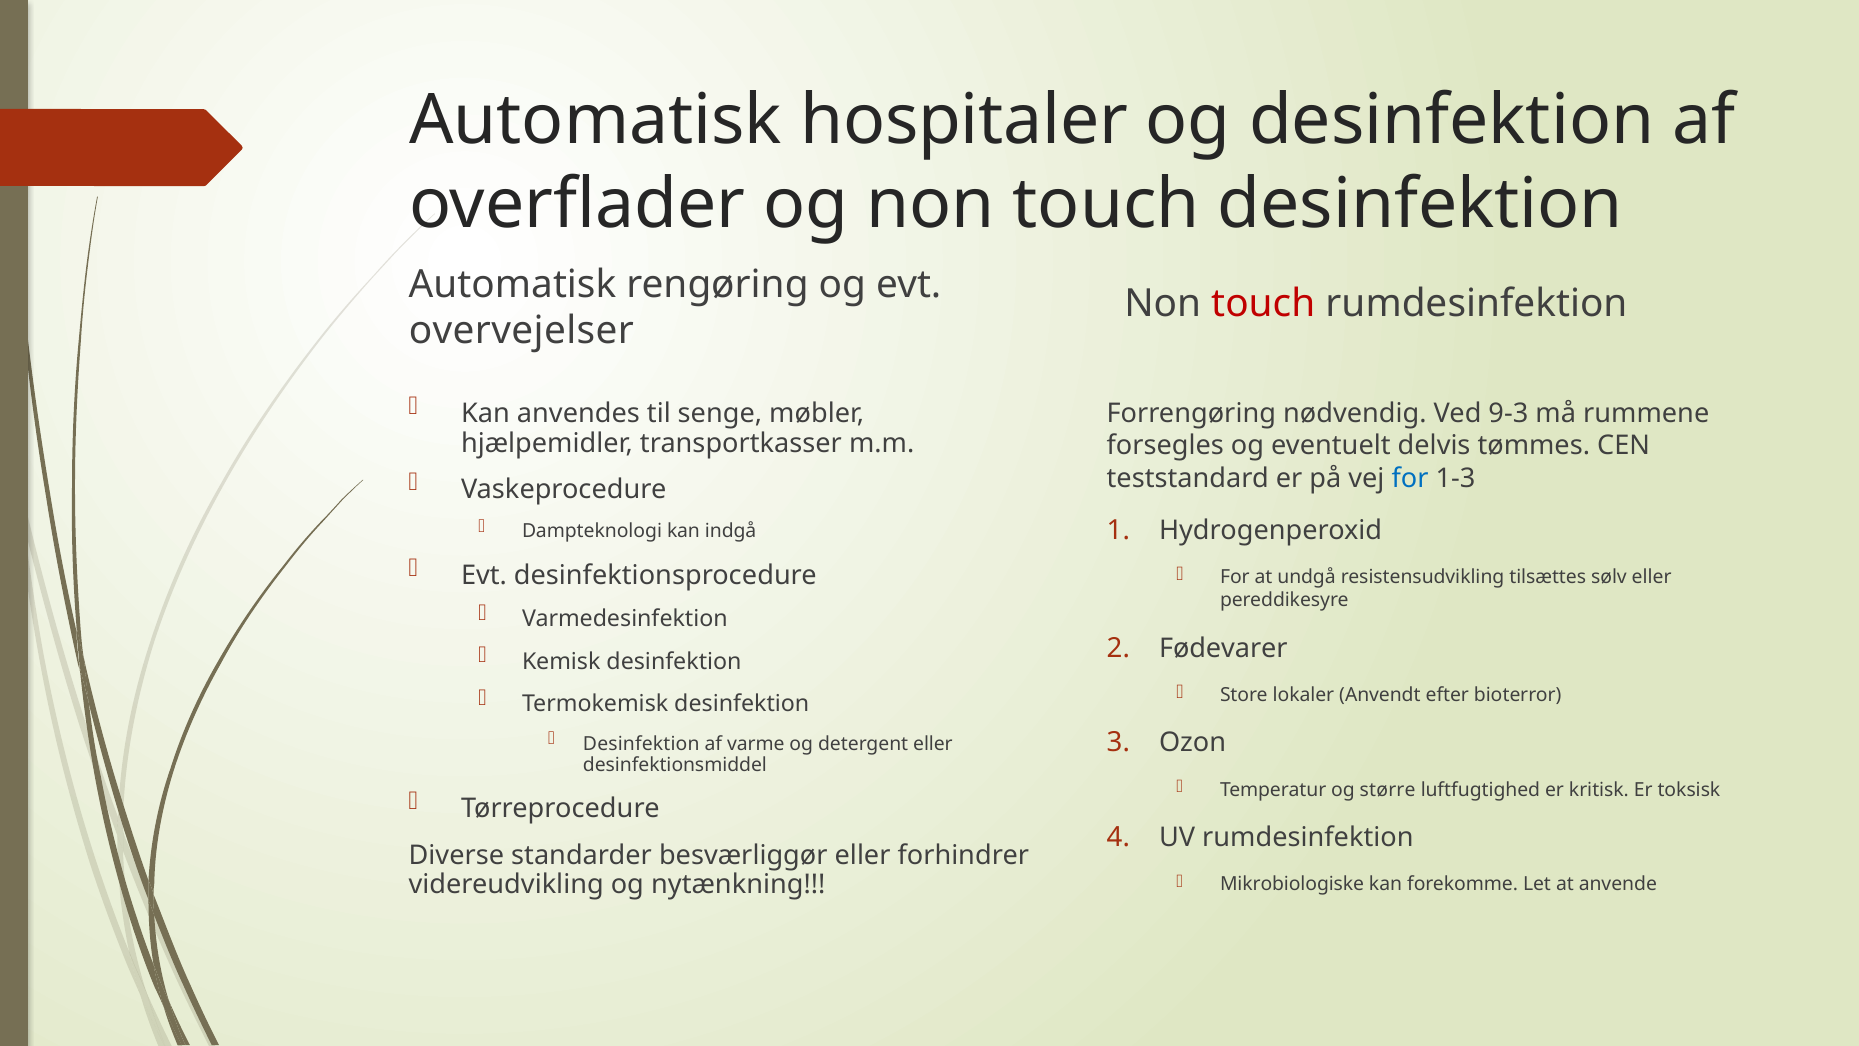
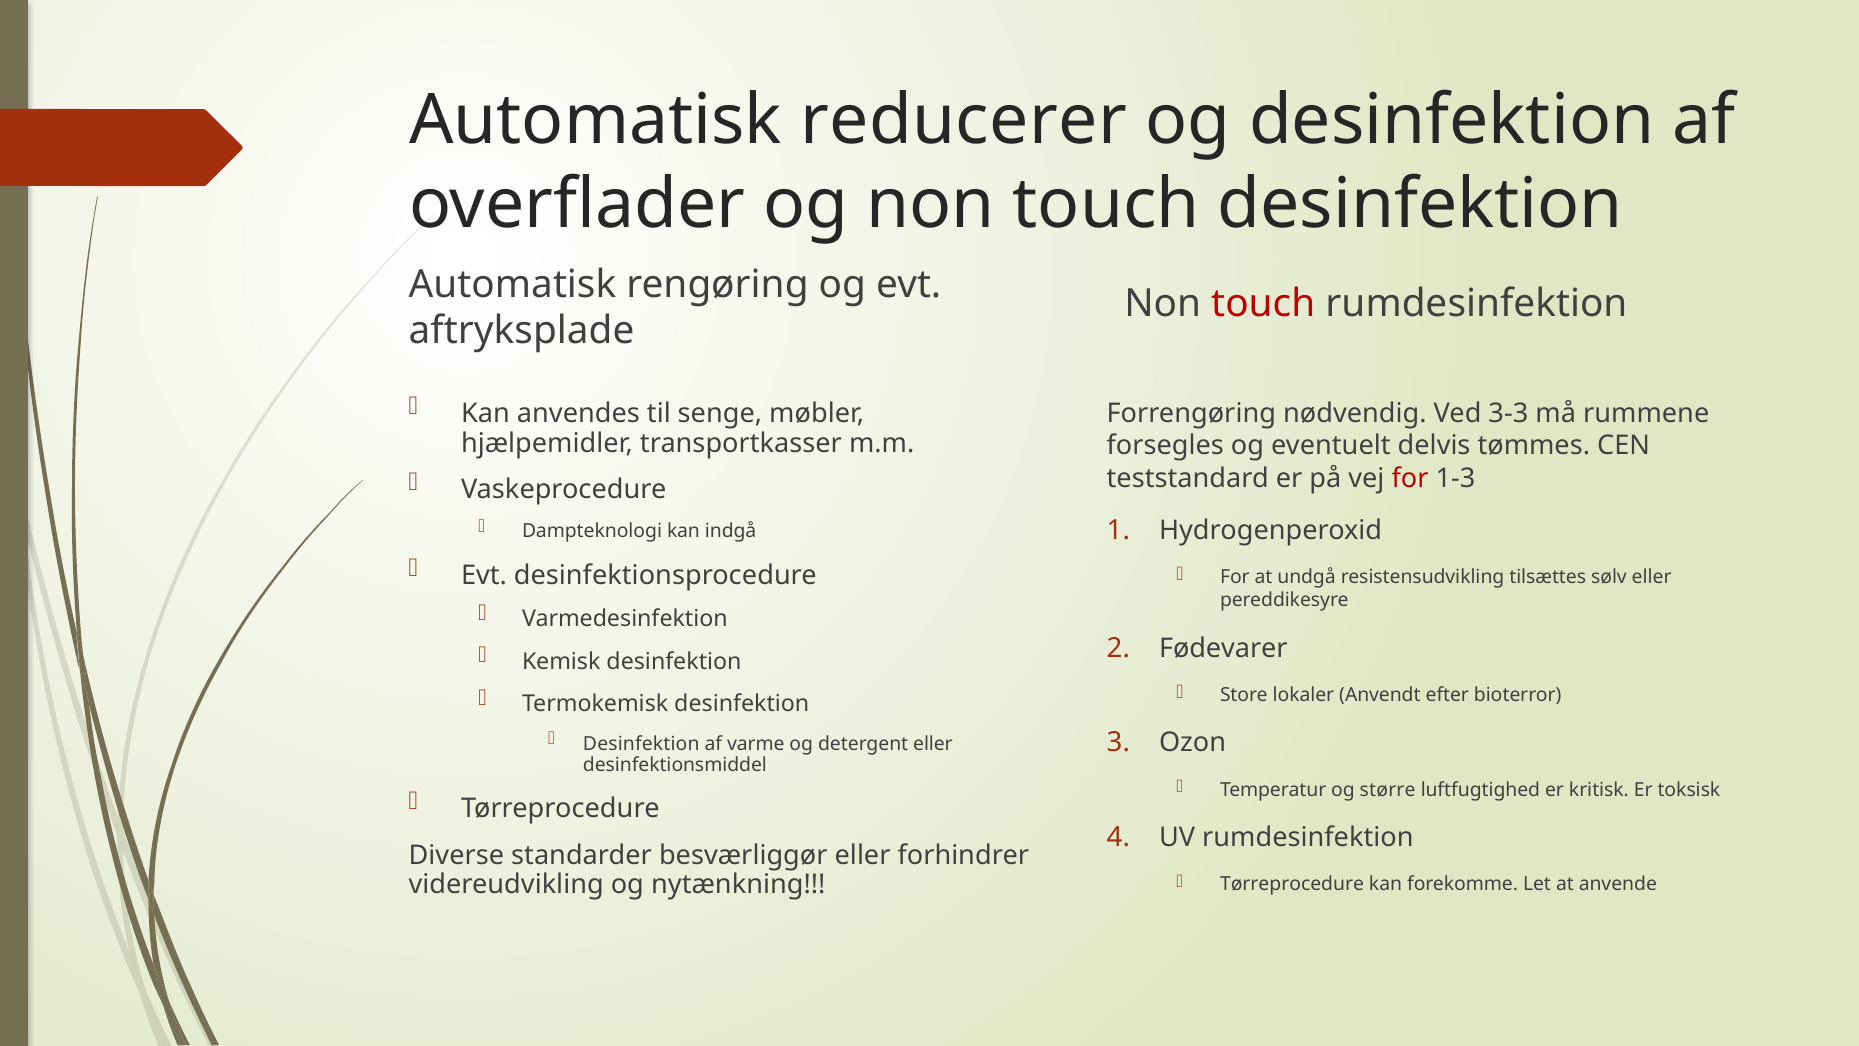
hospitaler: hospitaler -> reducerer (964, 121)
overvejelser: overvejelser -> aftryksplade (522, 331)
9-3: 9-3 -> 3-3 (1508, 413)
for colour: blue -> red (1410, 478)
Mikrobiologiske: Mikrobiologiske -> Tørreprocedure (1292, 884)
